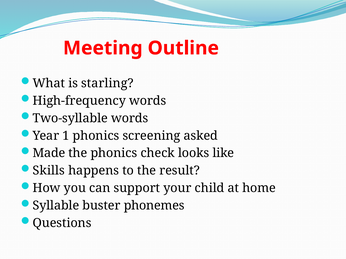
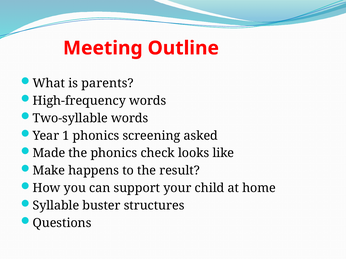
starling: starling -> parents (107, 83)
Skills: Skills -> Make (49, 171)
phonemes: phonemes -> structures (154, 206)
